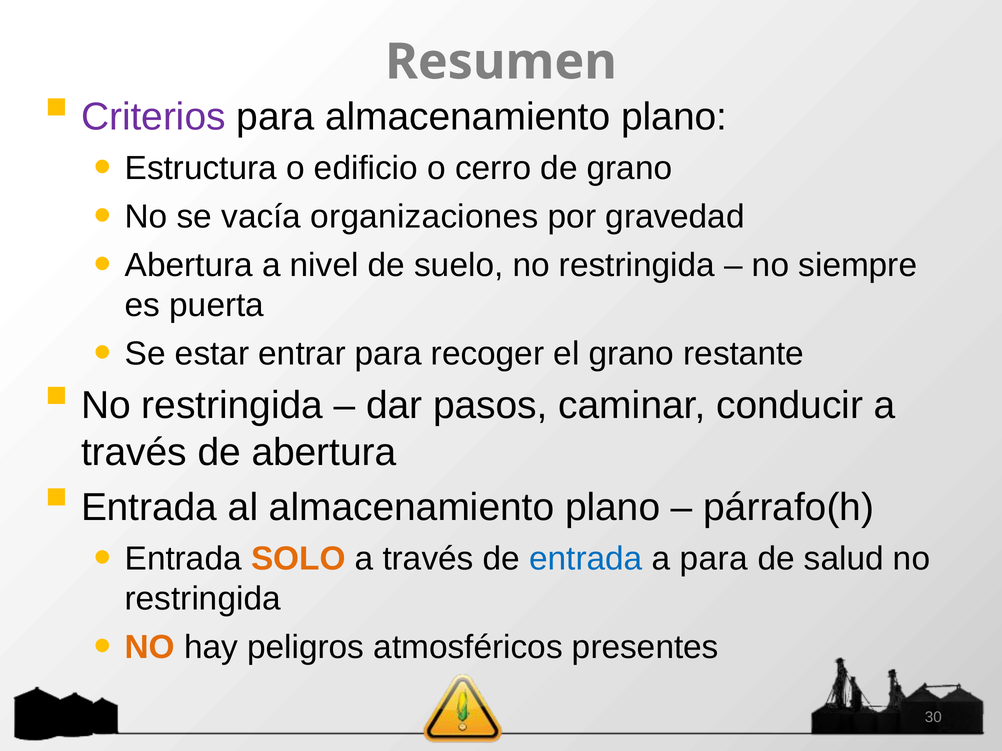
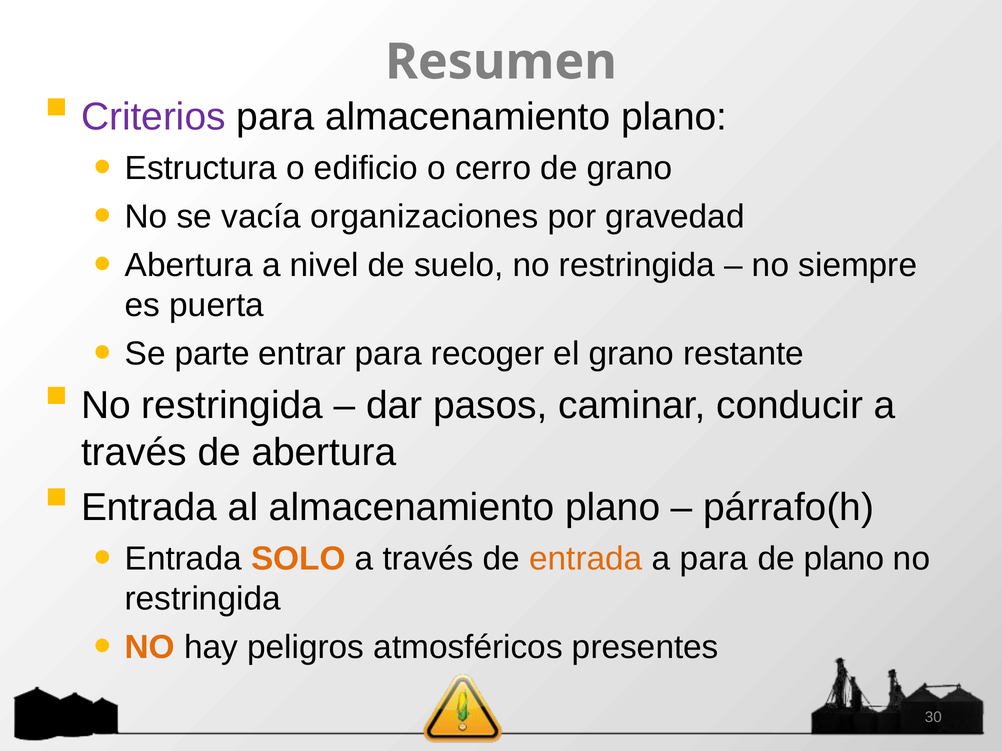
estar: estar -> parte (212, 354)
entrada colour: blue -> orange (586, 559)
de salud: salud -> plano (844, 559)
